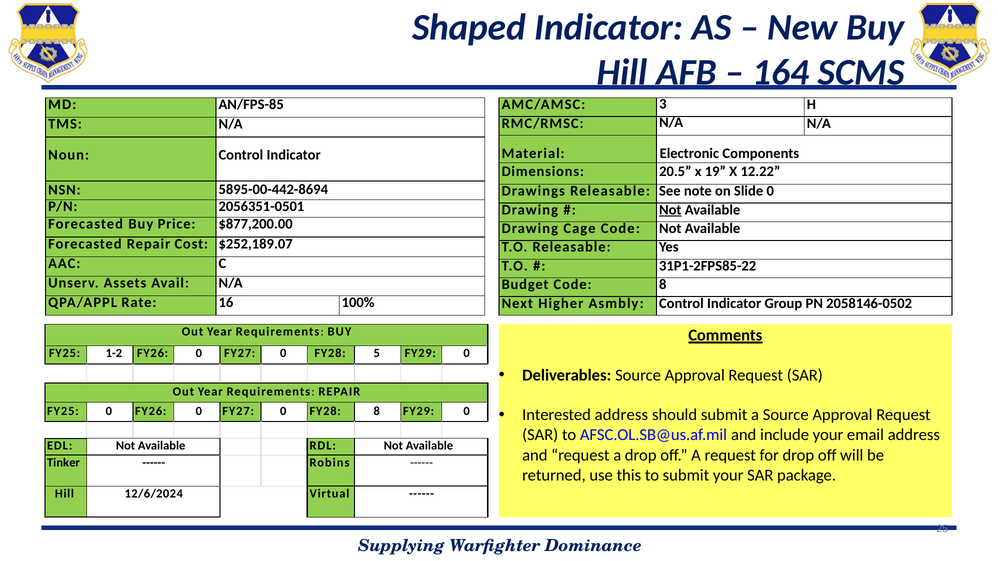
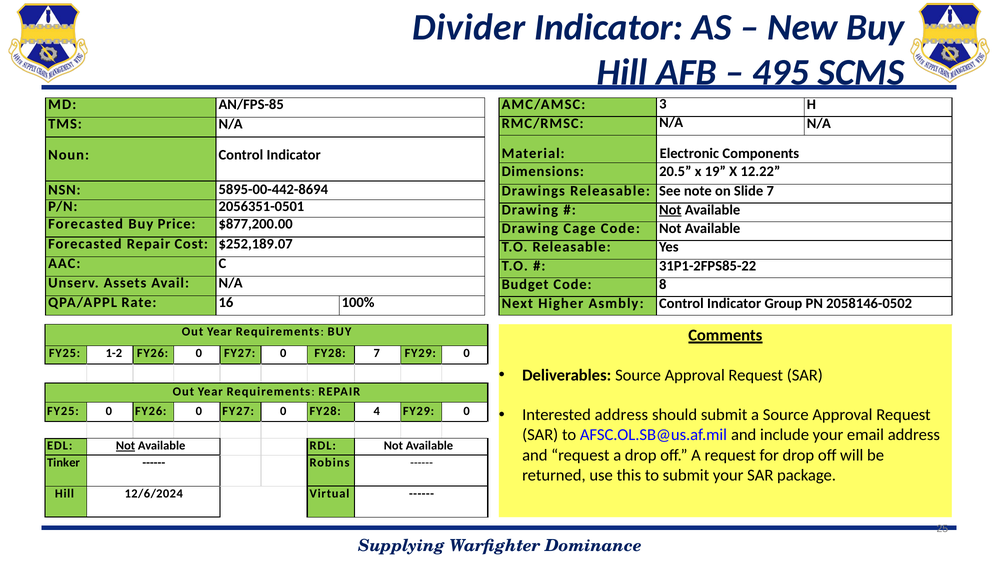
Shaped: Shaped -> Divider (469, 27)
164: 164 -> 495 (781, 72)
Slide 0: 0 -> 7 (770, 191)
FY28 5: 5 -> 7 (377, 353)
FY28 8: 8 -> 4 (377, 411)
Not underline: none -> present (126, 446)
